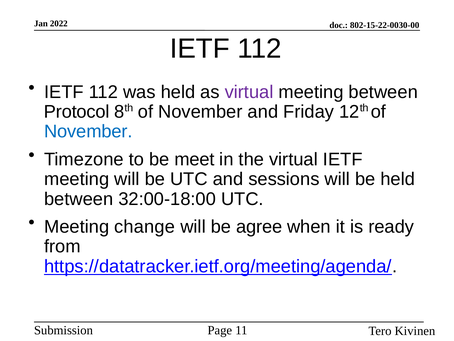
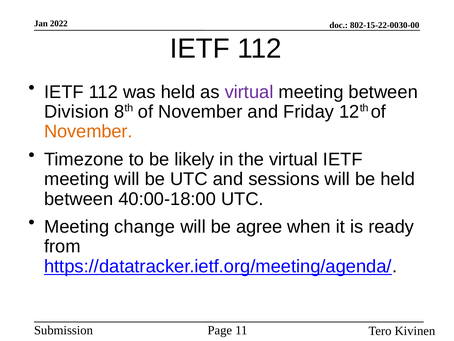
Protocol: Protocol -> Division (77, 112)
November colour: blue -> orange (88, 131)
meet: meet -> likely (194, 159)
32:00-18:00: 32:00-18:00 -> 40:00-18:00 (167, 199)
